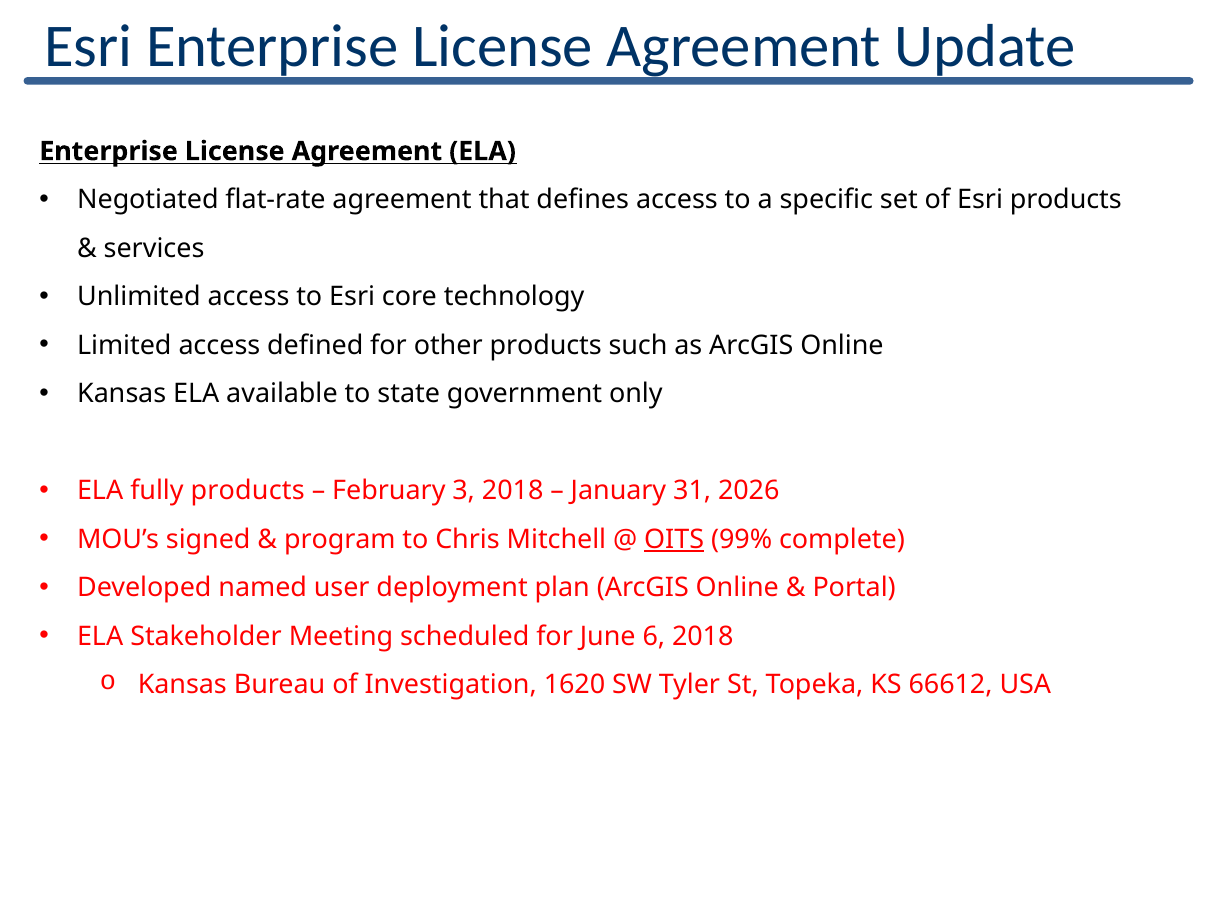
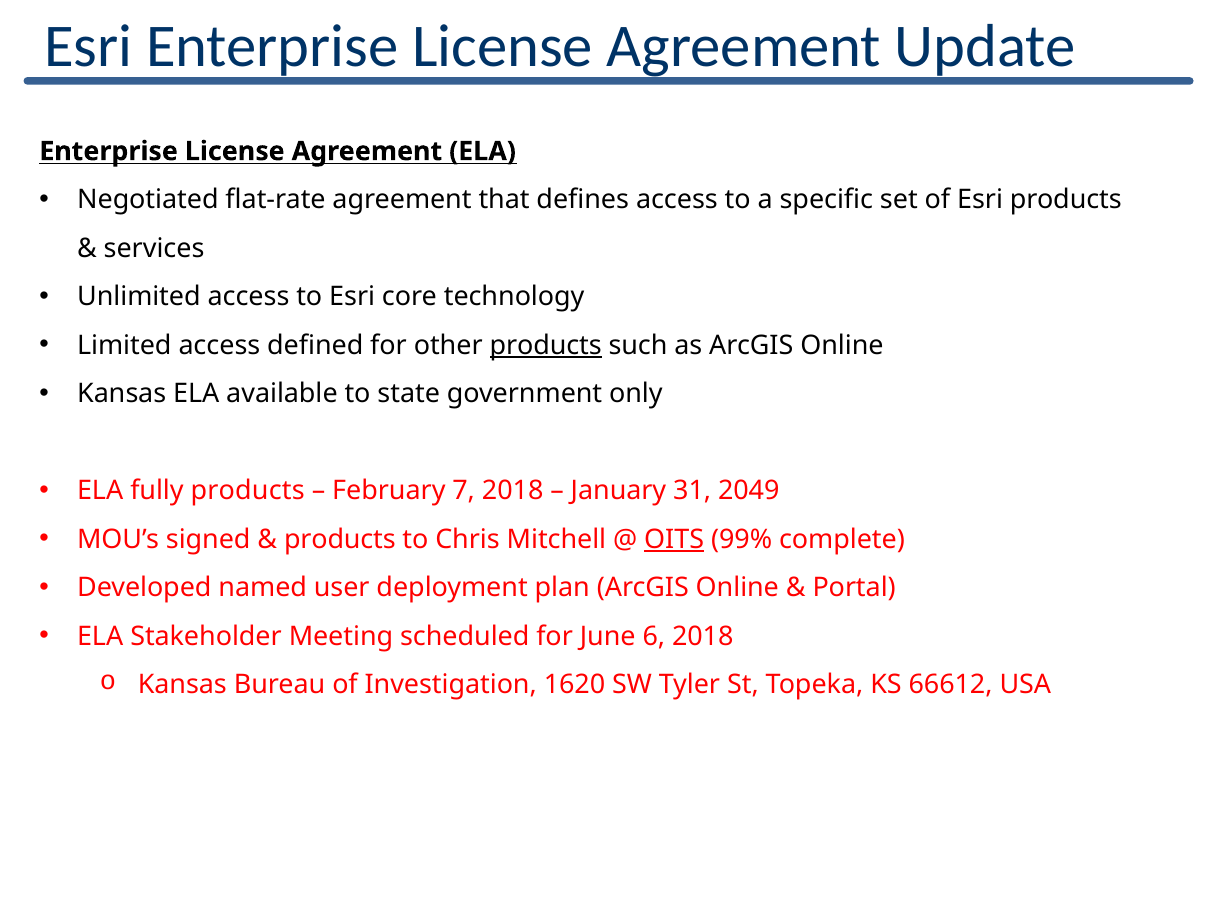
products underline: none -> present (546, 345)
3: 3 -> 7 (464, 491)
2026: 2026 -> 2049 (749, 491)
program: program -> products (340, 539)
